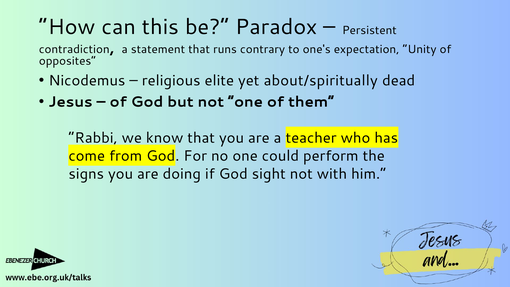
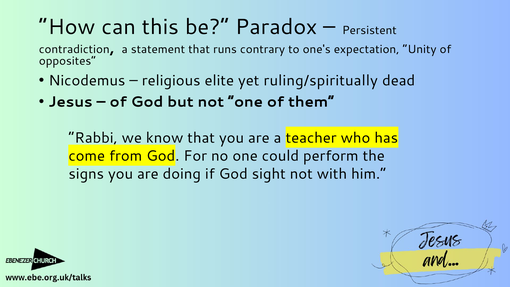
about/spiritually: about/spiritually -> ruling/spiritually (321, 81)
